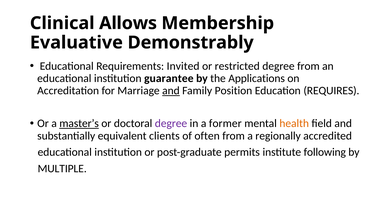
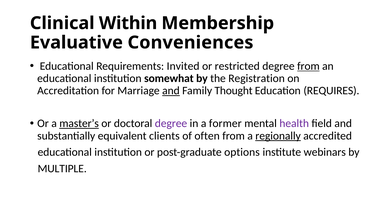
Allows: Allows -> Within (128, 23)
Demonstrably: Demonstrably -> Conveniences (190, 43)
from underline: none -> present (308, 66)
guarantee: guarantee -> somewhat (169, 79)
Applications: Applications -> Registration (257, 79)
Position: Position -> Thought (234, 91)
health colour: orange -> purple (294, 124)
regionally underline: none -> present (278, 136)
permits: permits -> options (242, 152)
following: following -> webinars (325, 152)
